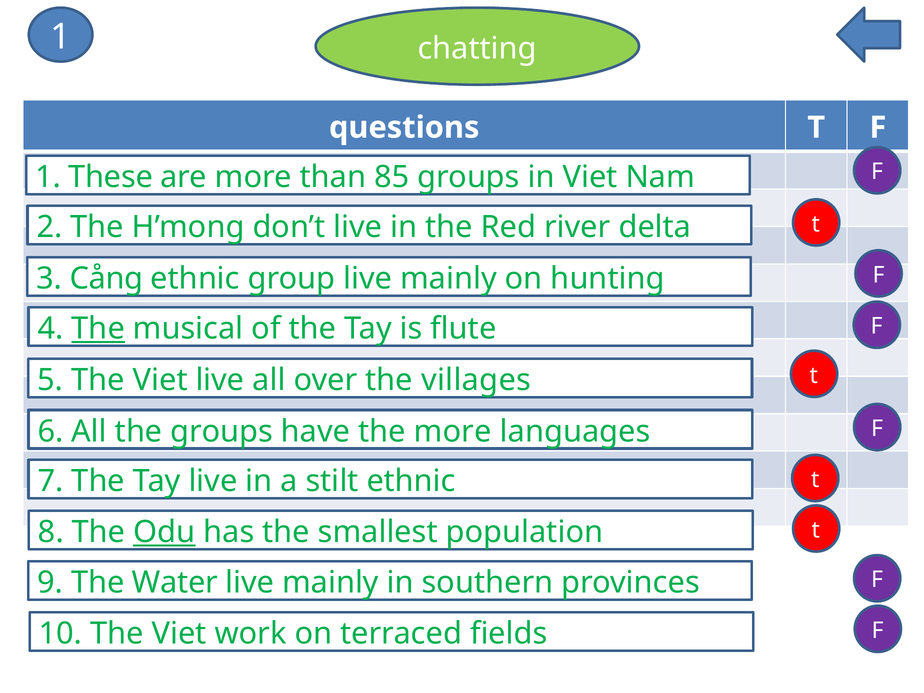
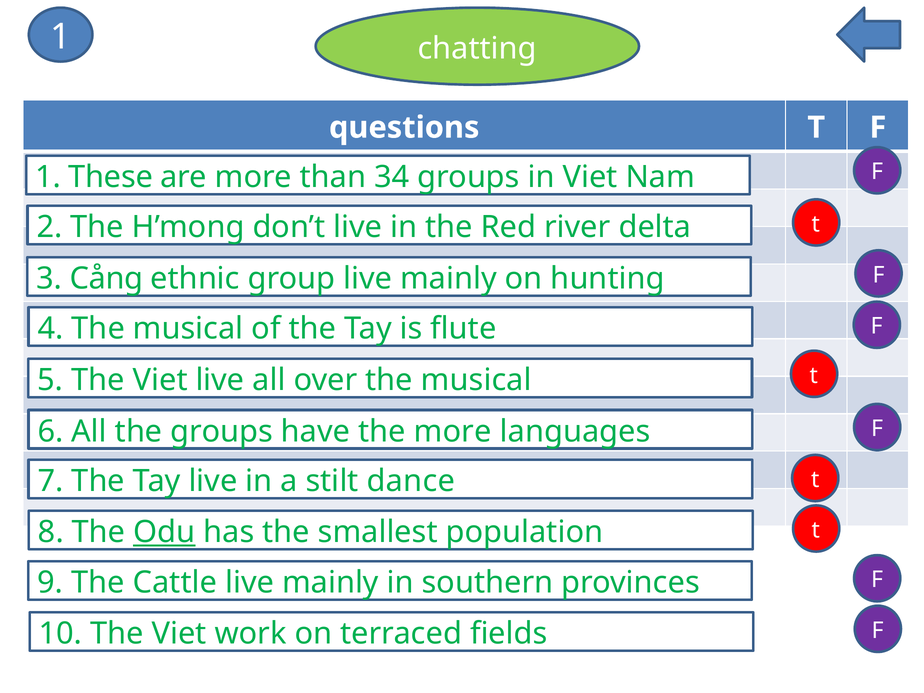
85: 85 -> 34 (392, 177)
The underline: present -> none (98, 329)
over the villages: villages -> musical (476, 380)
stilt ethnic: ethnic -> dance (411, 481)
Water: Water -> Cattle (175, 583)
